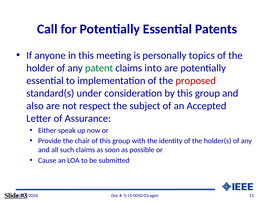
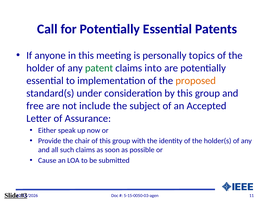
proposed colour: red -> orange (196, 81)
also: also -> free (35, 106)
respect: respect -> include (95, 106)
